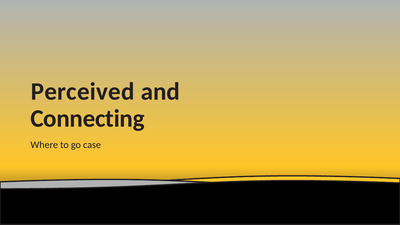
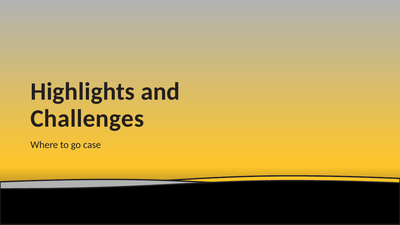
Perceived: Perceived -> Highlights (83, 92)
Connecting: Connecting -> Challenges (87, 119)
